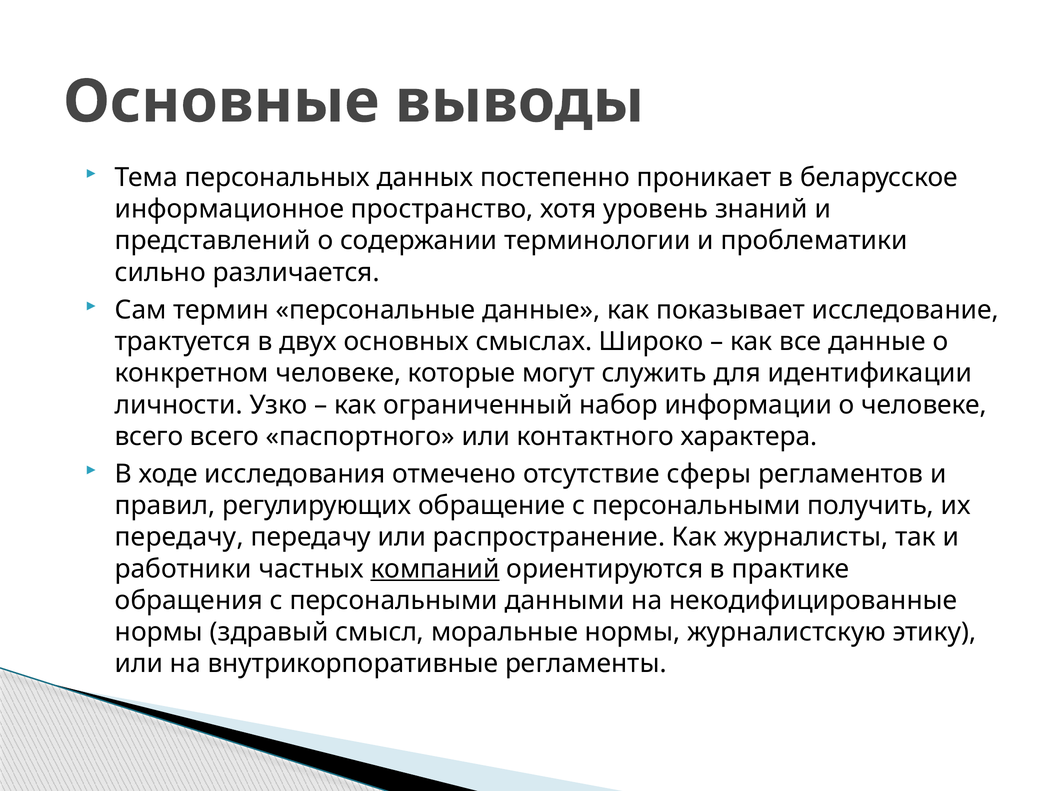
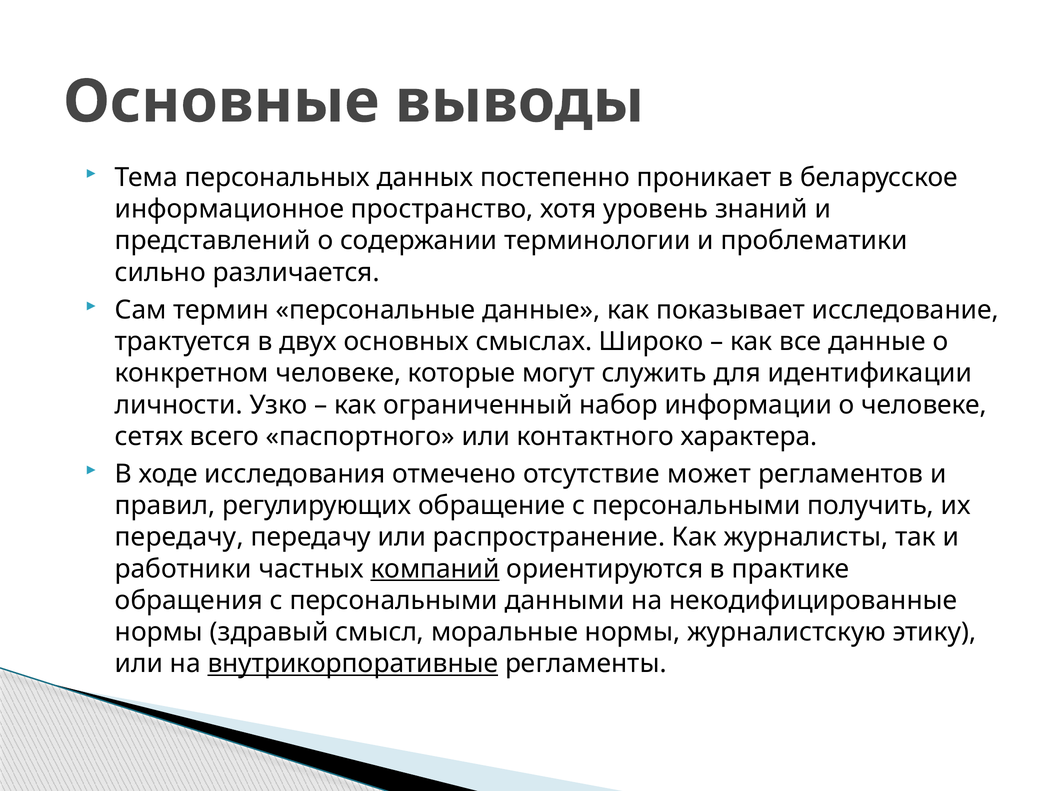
всего: всего -> сетях (149, 437)
сферы: сферы -> может (709, 474)
внутрикорпоративные underline: none -> present (353, 664)
